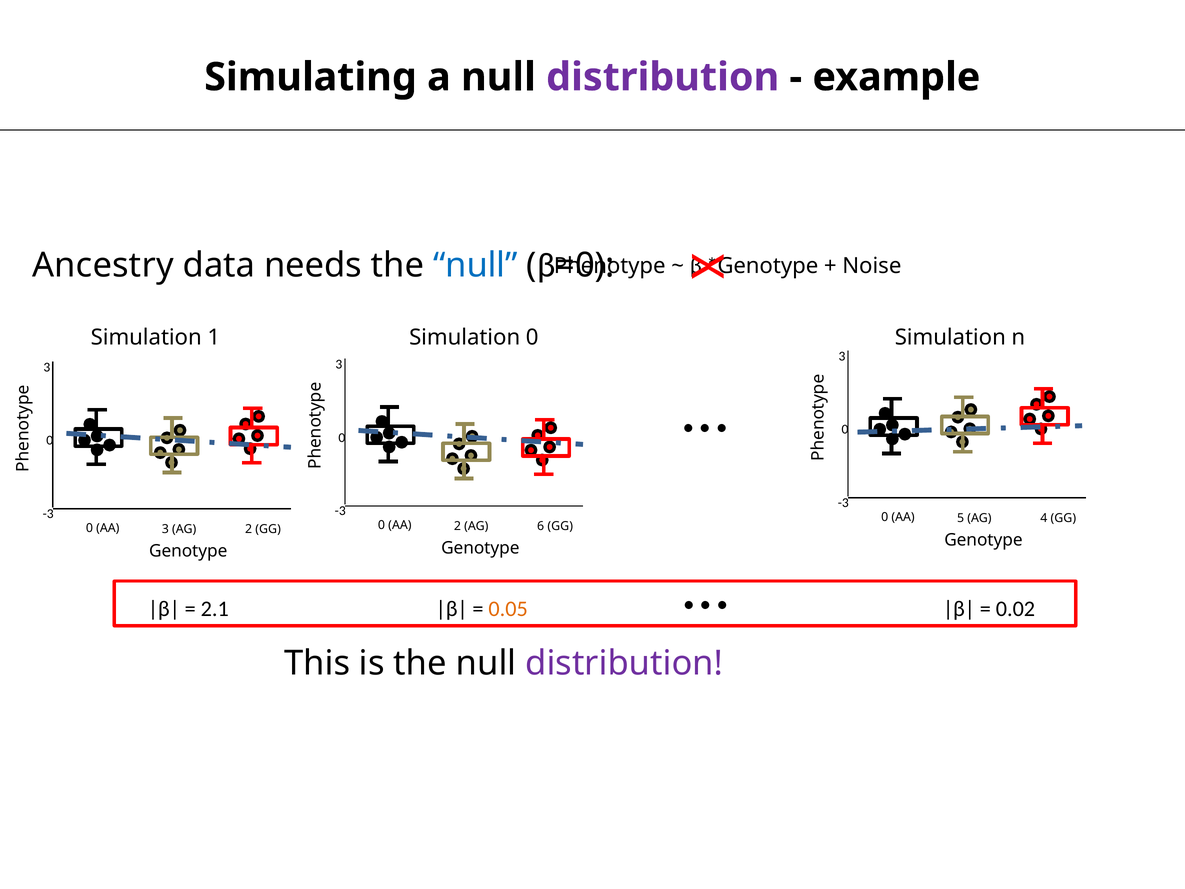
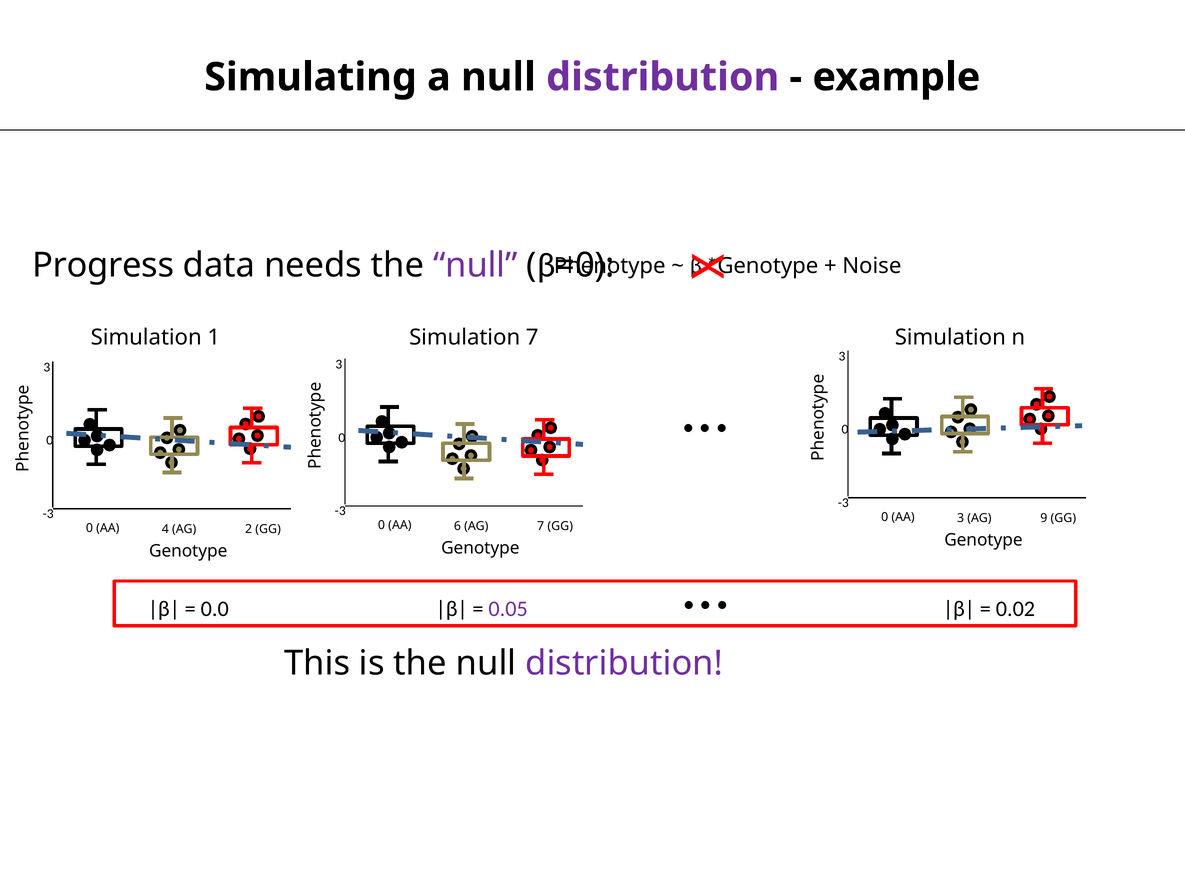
Ancestry: Ancestry -> Progress (103, 265)
null colour: blue -> purple (475, 265)
Simulation 0: 0 -> 7 (532, 337)
AA 5: 5 -> 3 (961, 518)
4: 4 -> 9 (1044, 518)
AA 2: 2 -> 6 (457, 526)
AG 6: 6 -> 7 (541, 526)
AA 3: 3 -> 4 (165, 529)
2.1: 2.1 -> 0.0 (215, 609)
0.05 colour: orange -> purple (508, 609)
